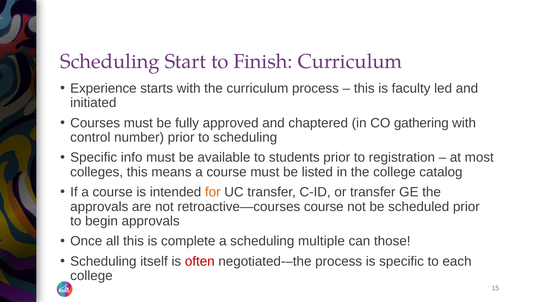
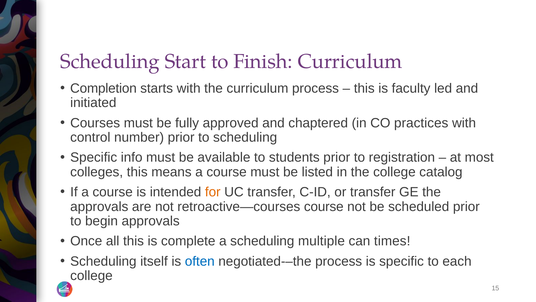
Experience: Experience -> Completion (103, 88)
gathering: gathering -> practices (421, 123)
those: those -> times (392, 241)
often colour: red -> blue (200, 261)
